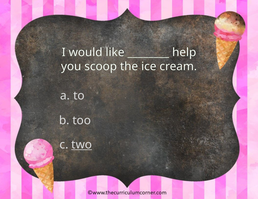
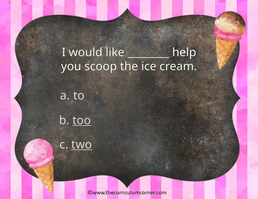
too underline: none -> present (82, 121)
